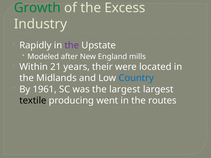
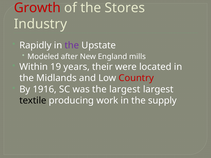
Growth colour: green -> red (37, 8)
Excess: Excess -> Stores (125, 8)
21: 21 -> 19 (56, 67)
Country colour: blue -> red (136, 78)
1961: 1961 -> 1916 (45, 89)
went: went -> work (107, 101)
routes: routes -> supply (162, 101)
